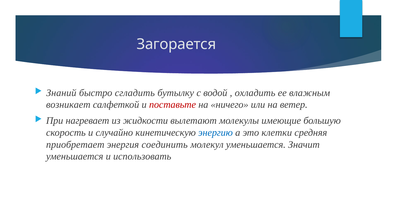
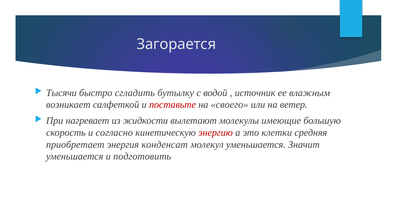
Знаний: Знаний -> Тысячи (61, 93)
охладить: охладить -> источник (255, 93)
ничего: ничего -> своего (230, 105)
случайно: случайно -> согласно (114, 133)
энергию colour: blue -> red (216, 133)
соединить: соединить -> конденсат (165, 145)
использовать: использовать -> подготовить (142, 157)
